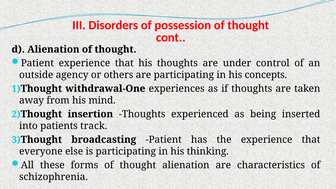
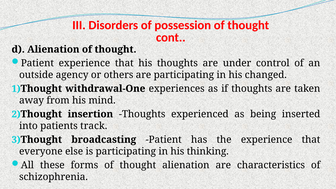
concepts: concepts -> changed (266, 75)
